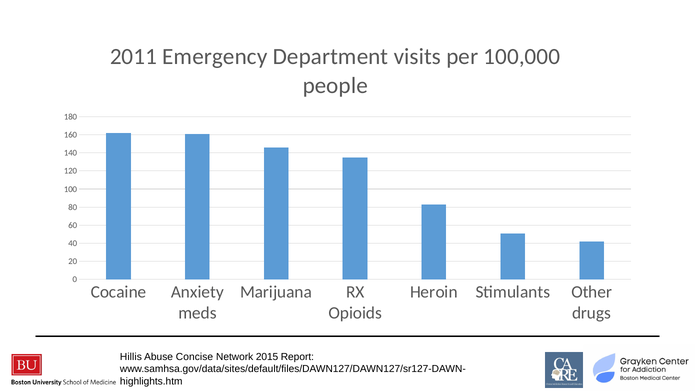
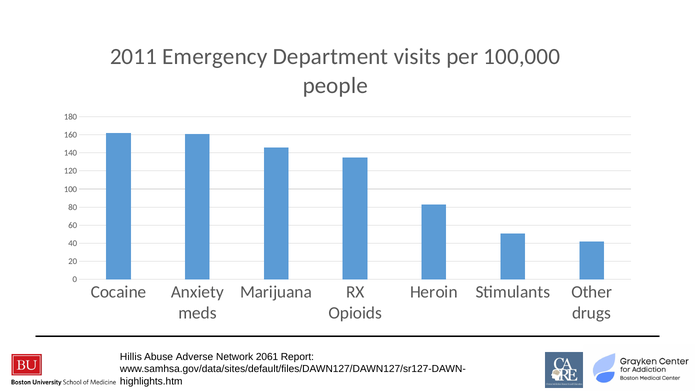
Concise: Concise -> Adverse (195, 357)
2015: 2015 -> 2061 (267, 357)
